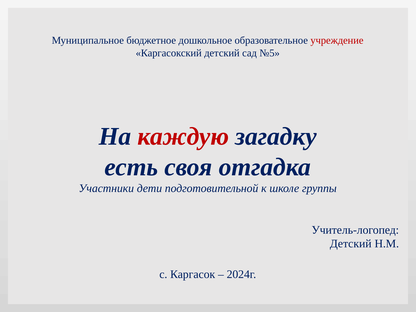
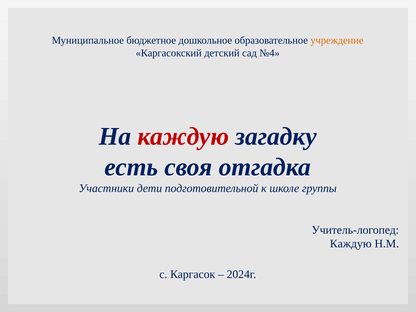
учреждение colour: red -> orange (337, 41)
№5: №5 -> №4 (270, 53)
Детский: Детский -> Каждую (351, 244)
